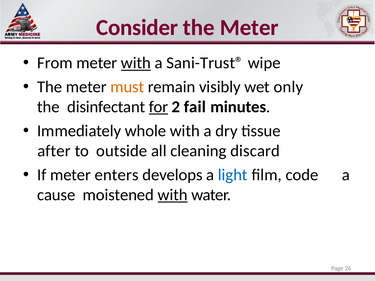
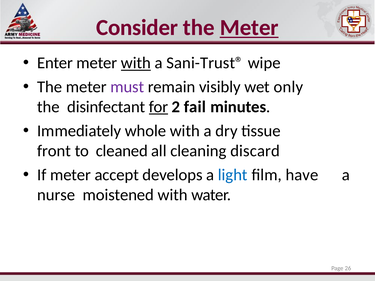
Meter underline: none -> present (249, 28)
From: From -> Enter (55, 63)
must colour: orange -> purple (127, 87)
after: after -> front (54, 151)
outside: outside -> cleaned (122, 151)
enters: enters -> accept (117, 175)
code: code -> have (302, 175)
cause: cause -> nurse (56, 195)
with underline: present -> none (173, 195)
